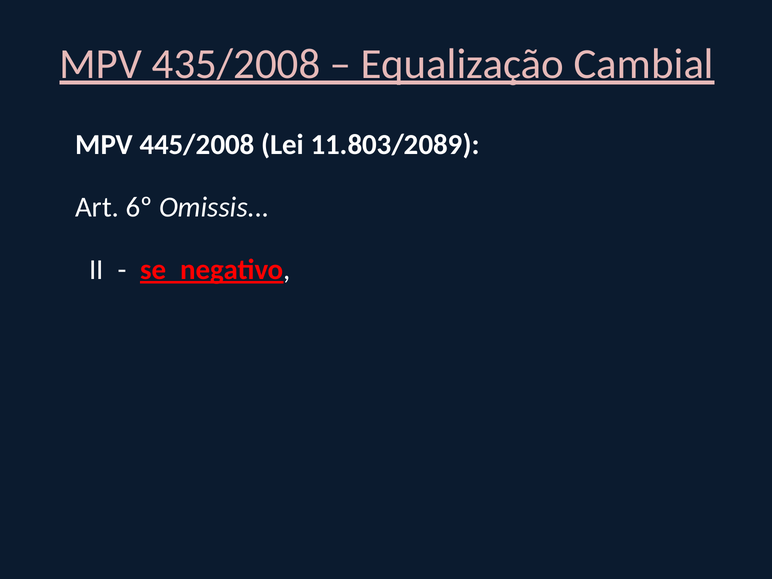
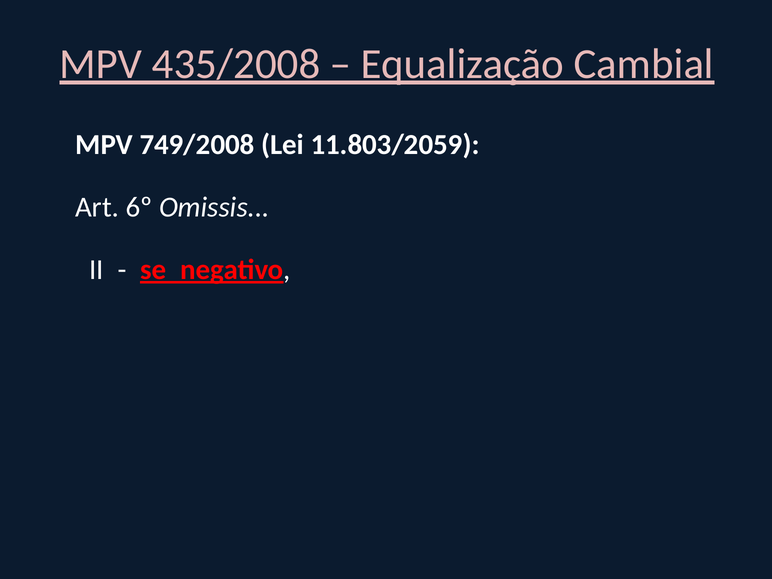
445/2008: 445/2008 -> 749/2008 (197, 145)
11.803/2089: 11.803/2089 -> 11.803/2059 (395, 145)
